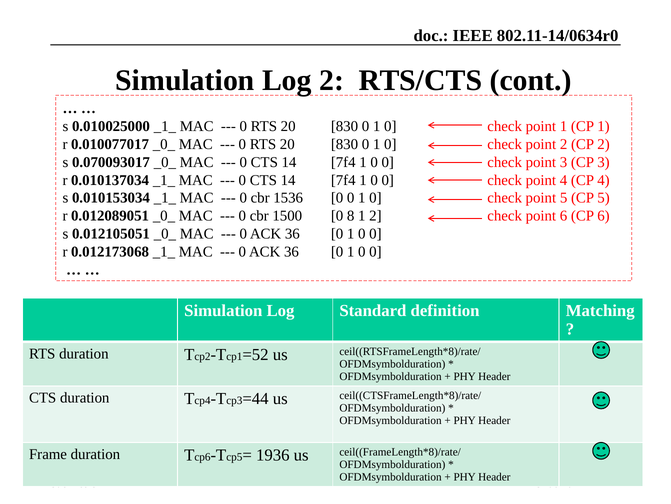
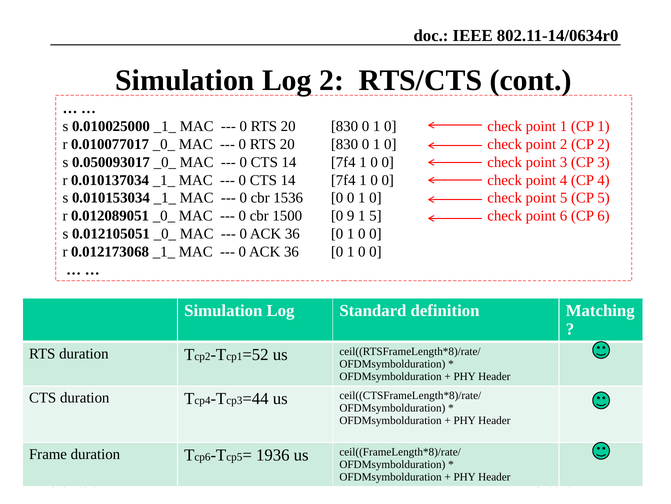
0.070093017: 0.070093017 -> 0.050093017 (111, 162)
8: 8 -> 9 (351, 216)
1 2: 2 -> 5 (375, 216)
